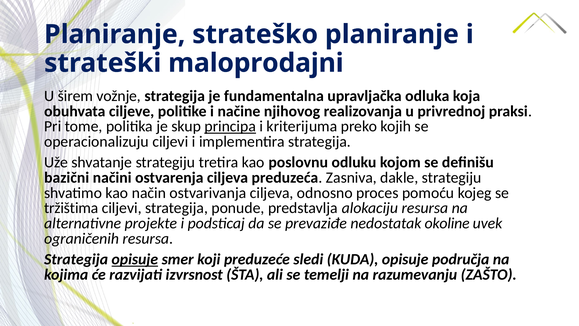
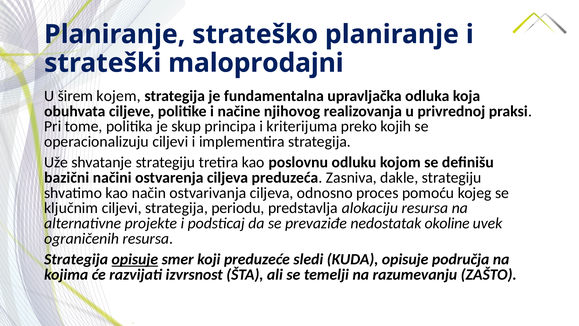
vožnje: vožnje -> kojem (119, 96)
principa underline: present -> none (230, 126)
tržištima: tržištima -> ključnim (71, 208)
ponude: ponude -> periodu (238, 208)
